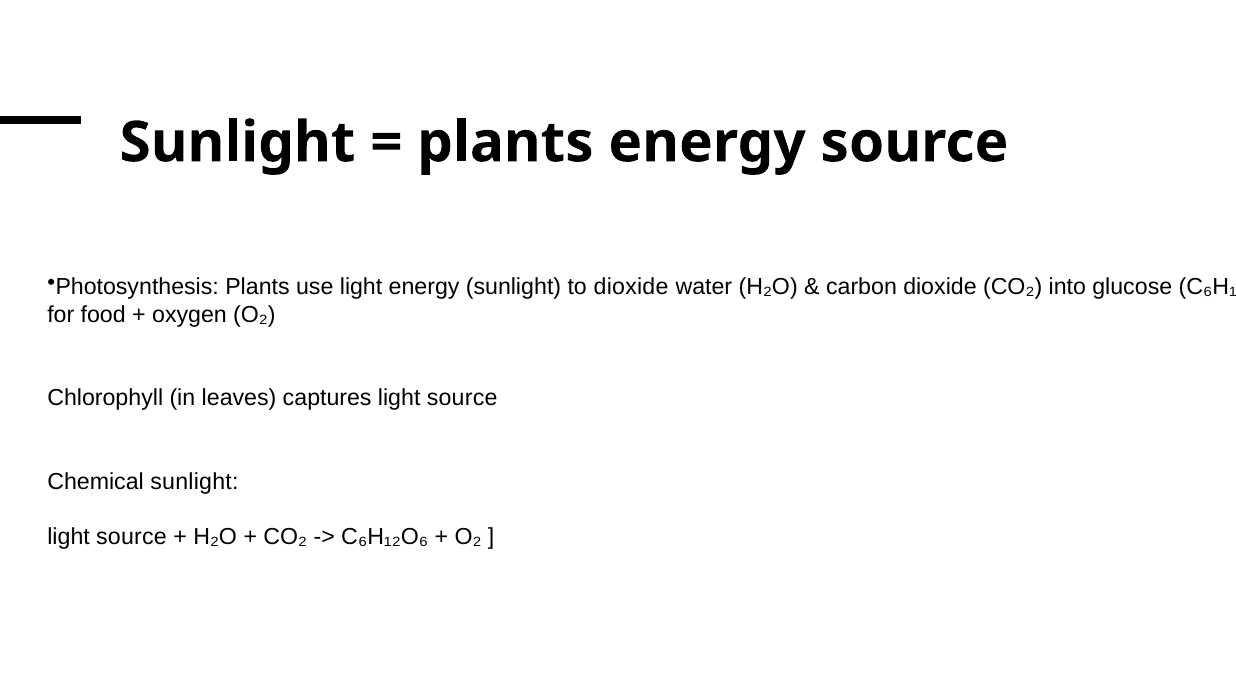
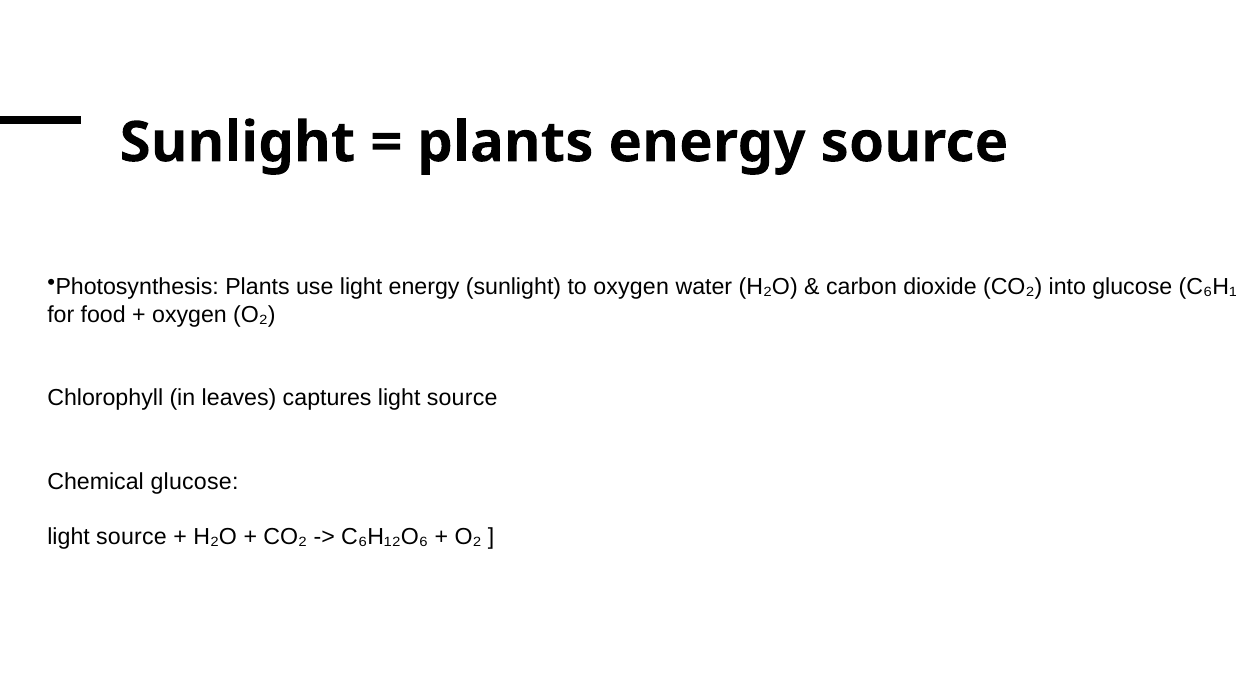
to dioxide: dioxide -> oxygen (631, 287)
Chemical sunlight: sunlight -> glucose (194, 482)
